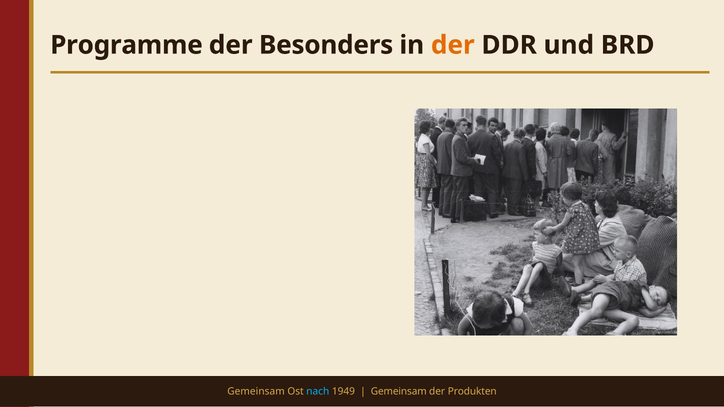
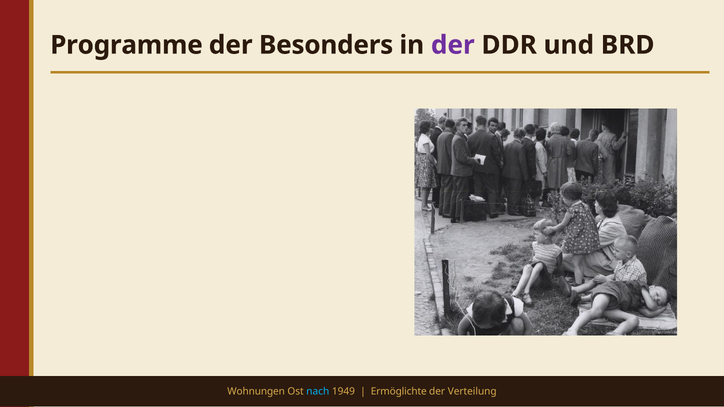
der colour: orange -> purple (453, 45)
Gemeinsam: Gemeinsam -> Wohnungen (256, 392)
Gemeinsam: Gemeinsam -> Ermöglichte (399, 392)
Produkten: Produkten -> Verteilung (472, 392)
